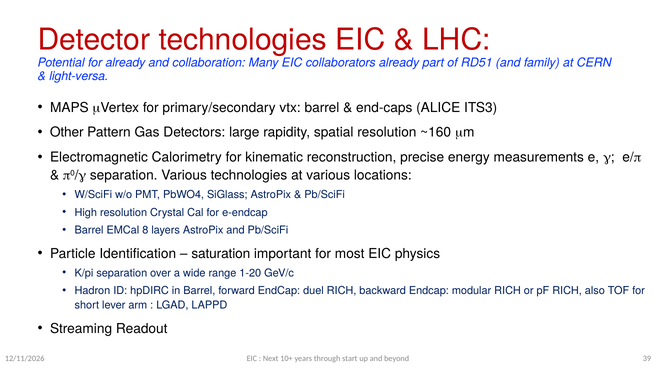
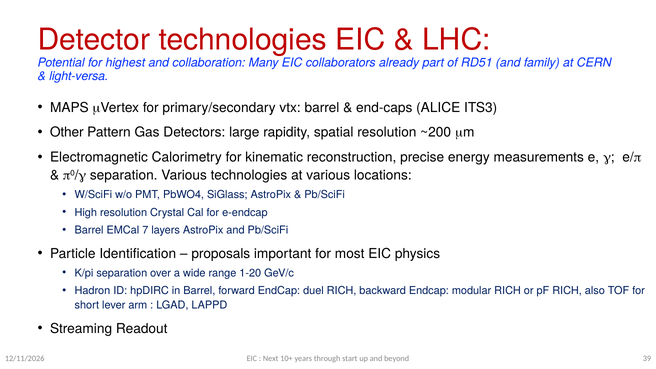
for already: already -> highest (125, 63)
~160: ~160 -> ~200 (436, 132)
8: 8 -> 7 (145, 230)
saturation: saturation -> proposals (221, 254)
